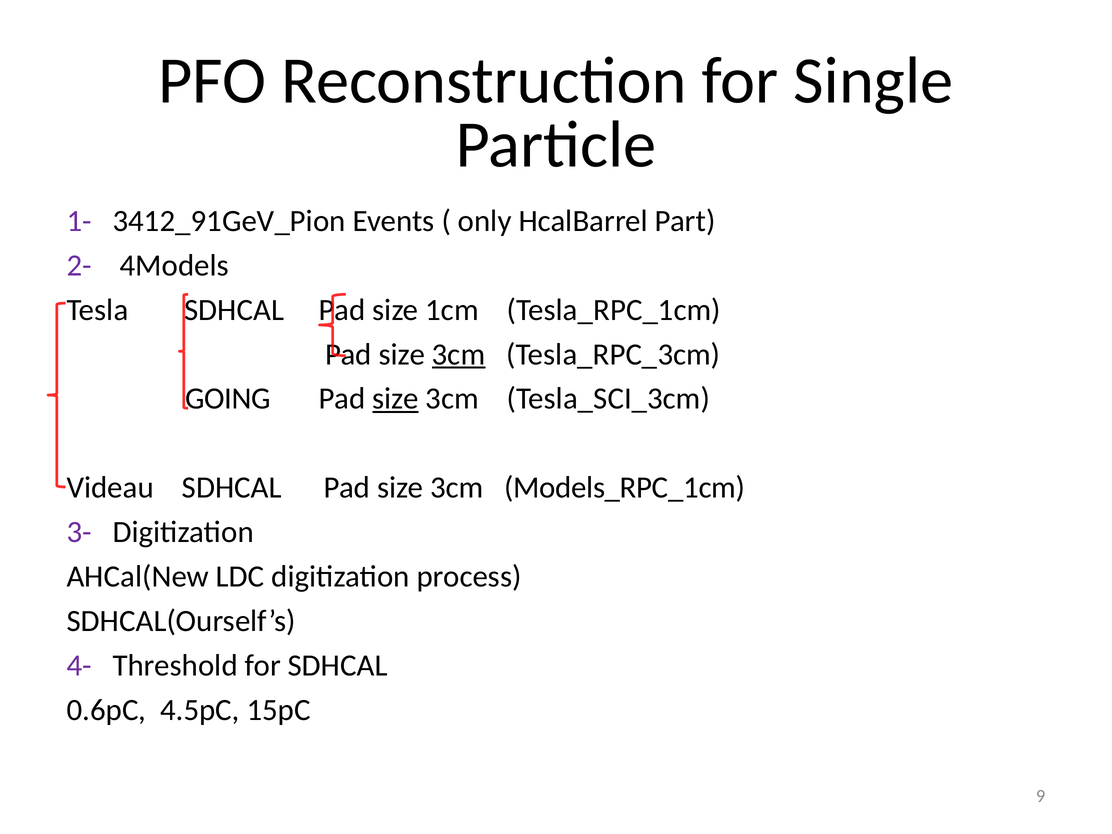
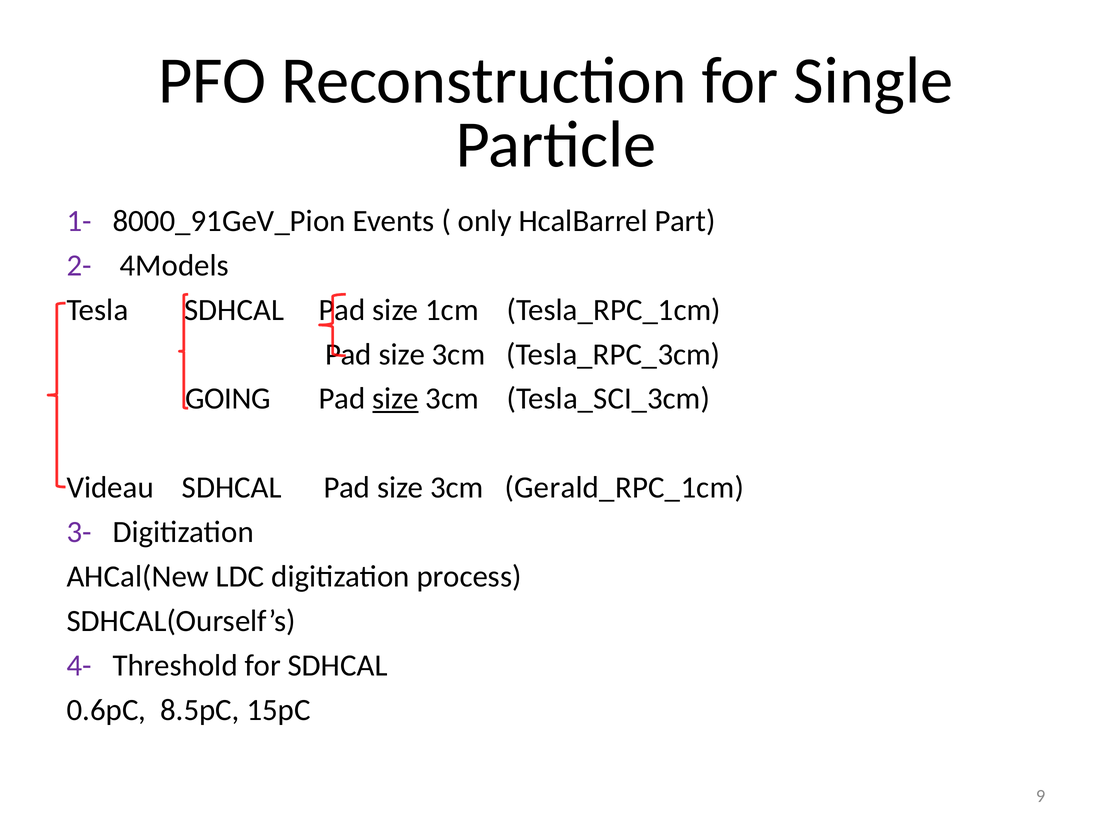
3412_91GeV_Pion: 3412_91GeV_Pion -> 8000_91GeV_Pion (229, 221)
3cm underline: present -> none (459, 354)
Models_RPC_1cm: Models_RPC_1cm -> Gerald_RPC_1cm (624, 488)
4.5pC: 4.5pC -> 8.5pC (200, 710)
